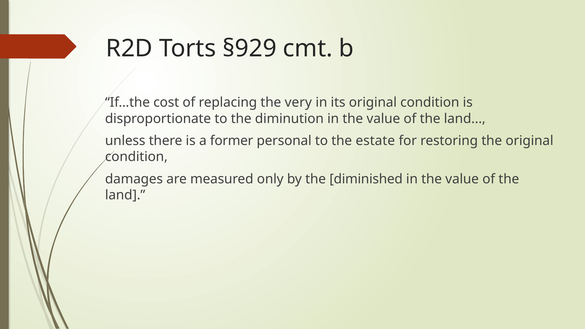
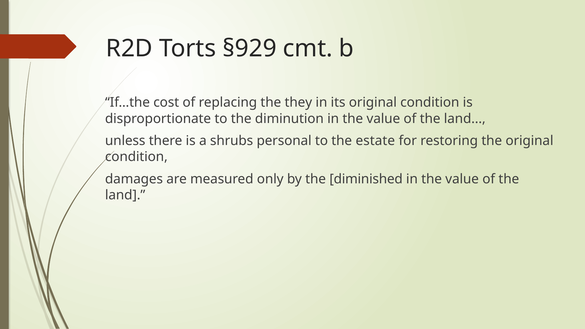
very: very -> they (298, 103)
former: former -> shrubs (232, 141)
